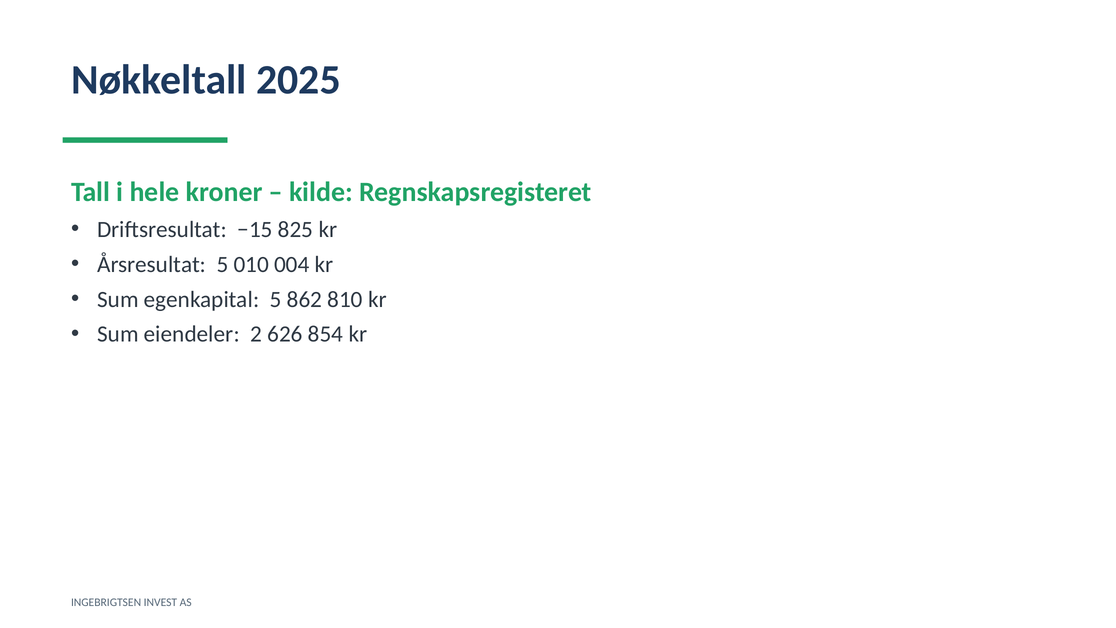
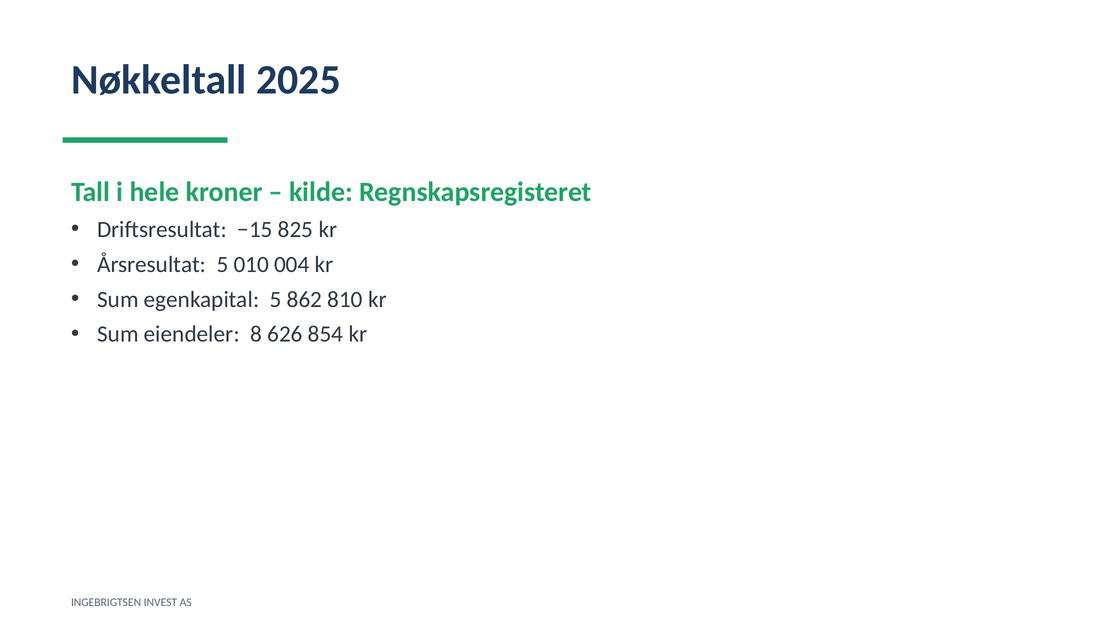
2: 2 -> 8 (256, 334)
